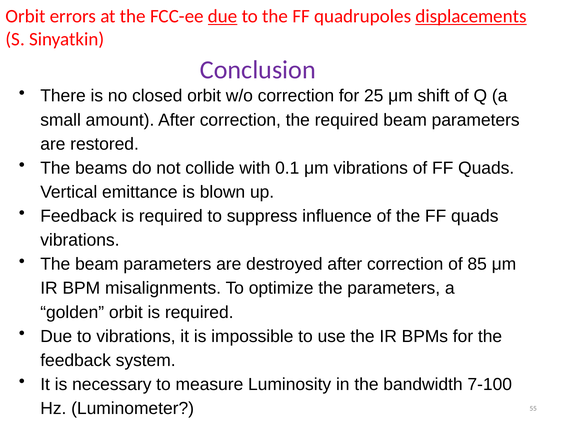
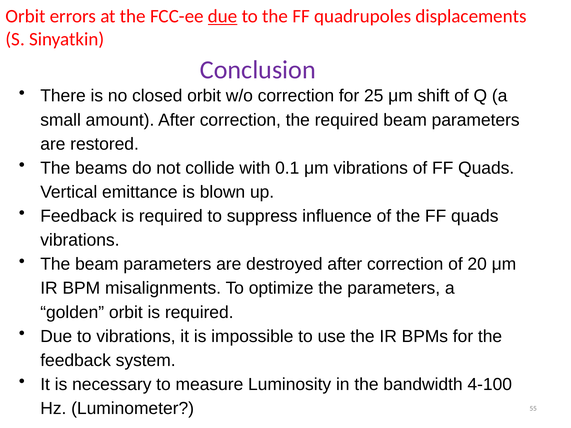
displacements underline: present -> none (471, 16)
85: 85 -> 20 (477, 264)
7-100: 7-100 -> 4-100 (490, 385)
